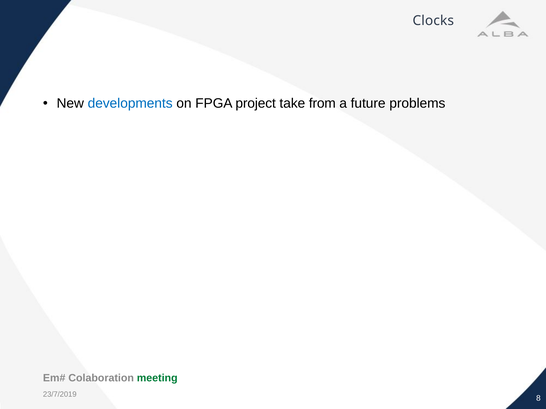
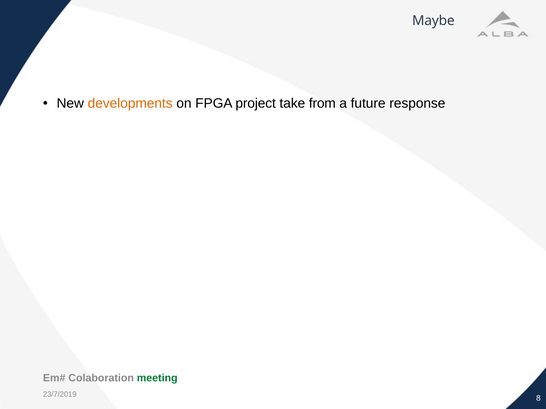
Clocks: Clocks -> Maybe (433, 21)
developments colour: blue -> orange (130, 104)
problems: problems -> response (417, 104)
